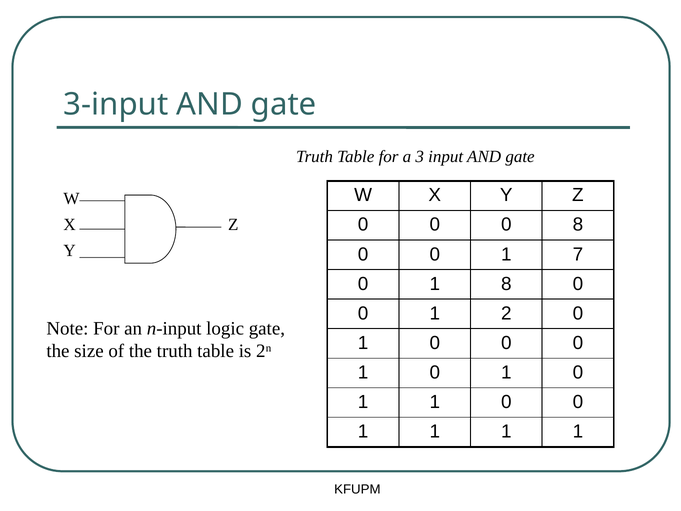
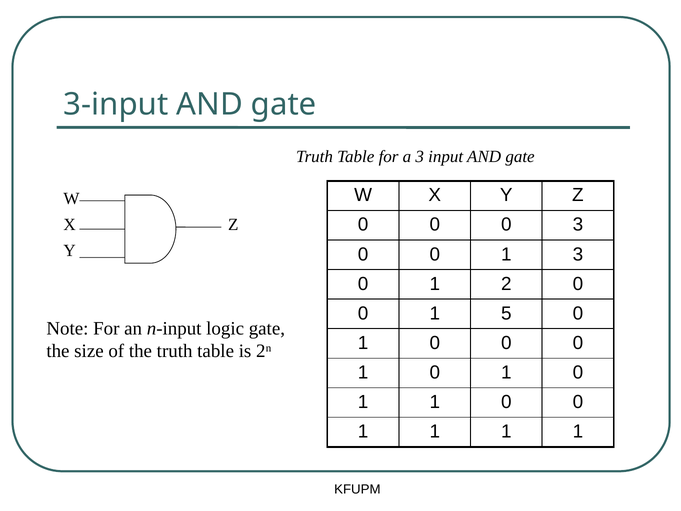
0 8: 8 -> 3 (578, 225)
1 7: 7 -> 3 (578, 254)
1 8: 8 -> 2 (506, 284)
2: 2 -> 5 (506, 313)
